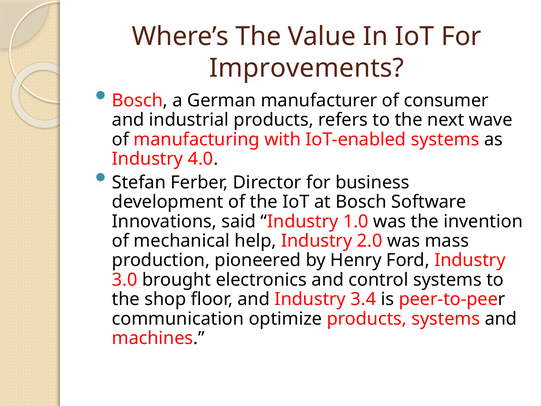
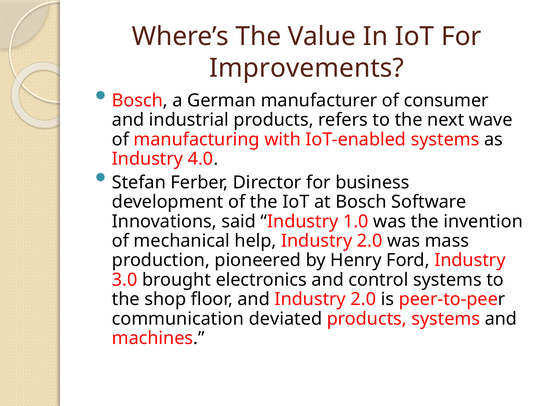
and Industry 3.4: 3.4 -> 2.0 (363, 299)
optimize: optimize -> deviated (285, 319)
